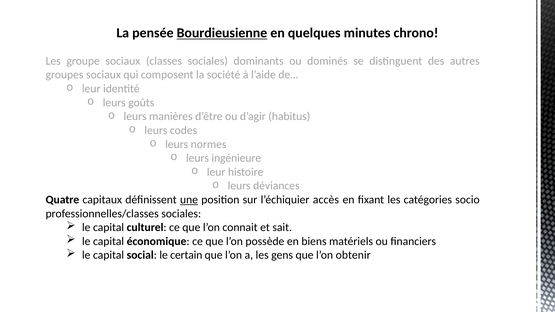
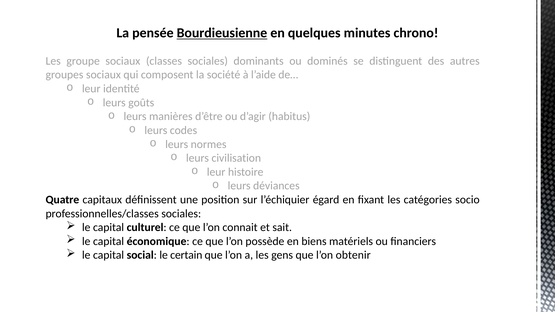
ingénieure: ingénieure -> civilisation (236, 158)
une underline: present -> none (189, 200)
accès: accès -> égard (326, 200)
